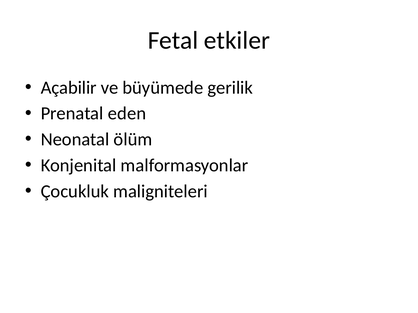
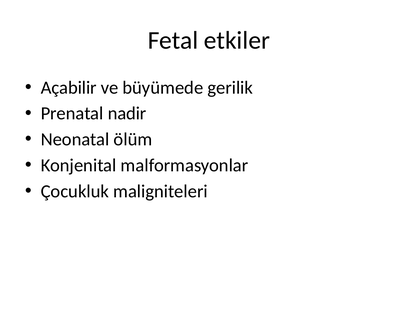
eden: eden -> nadir (127, 114)
